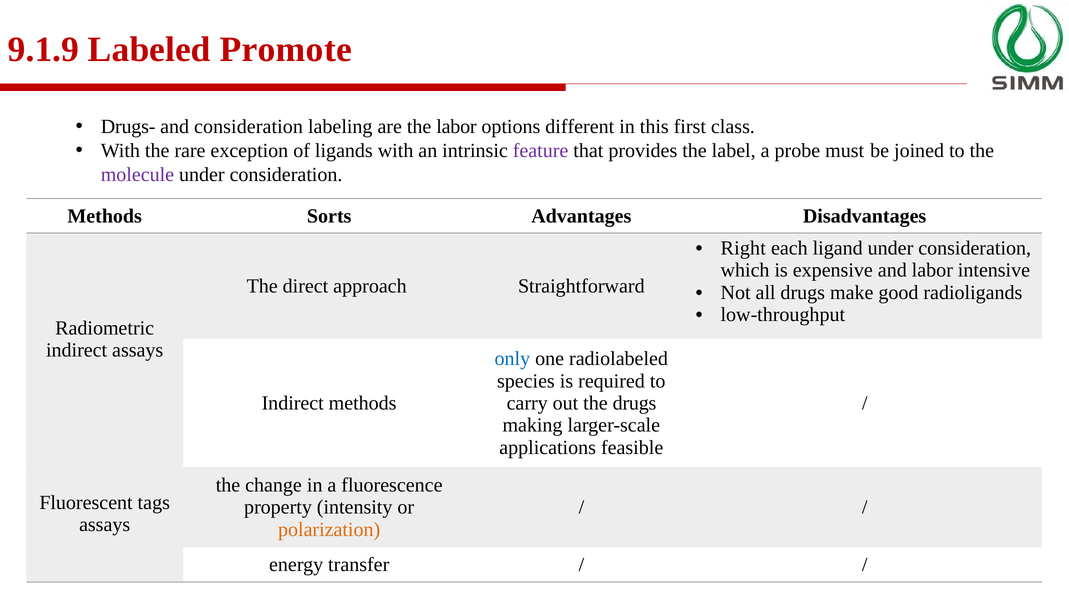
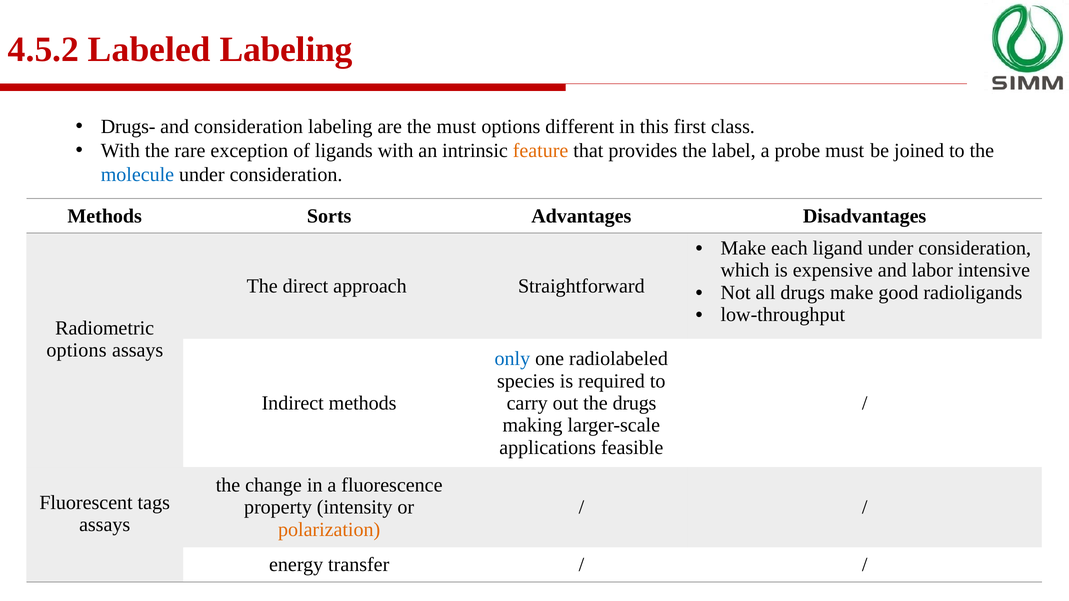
9.1.9: 9.1.9 -> 4.5.2 (43, 49)
Labeled Promote: Promote -> Labeling (286, 49)
the labor: labor -> must (456, 127)
feature colour: purple -> orange (541, 151)
molecule colour: purple -> blue (137, 175)
Right: Right -> Make (743, 248)
indirect: indirect -> options (76, 350)
